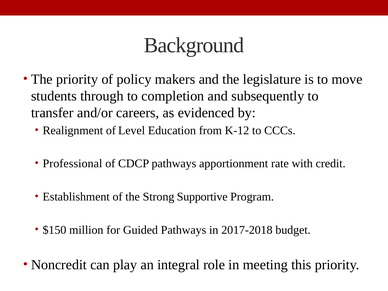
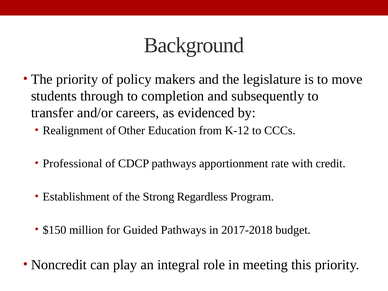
Level: Level -> Other (132, 130)
Supportive: Supportive -> Regardless (202, 197)
